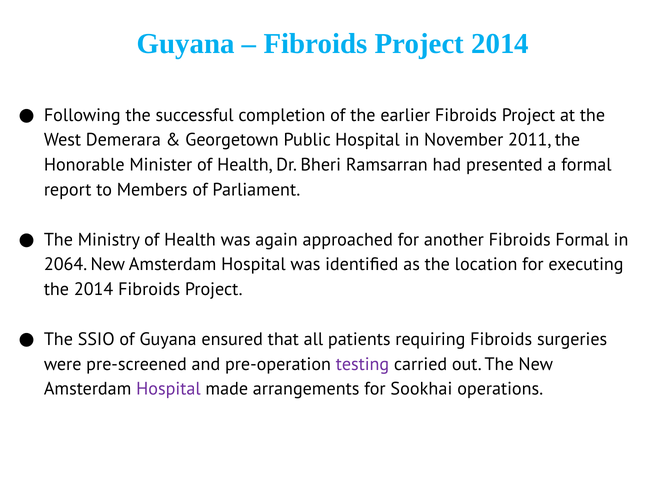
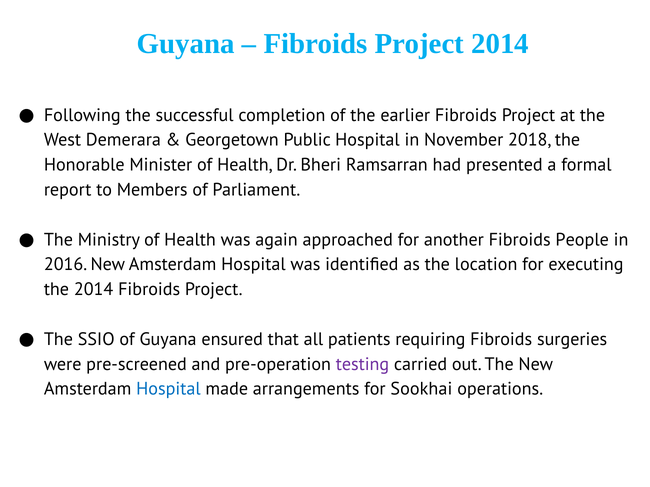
2011: 2011 -> 2018 (530, 140)
Fibroids Formal: Formal -> People (582, 240)
2064: 2064 -> 2016 (66, 265)
Hospital colour: purple -> blue (168, 389)
